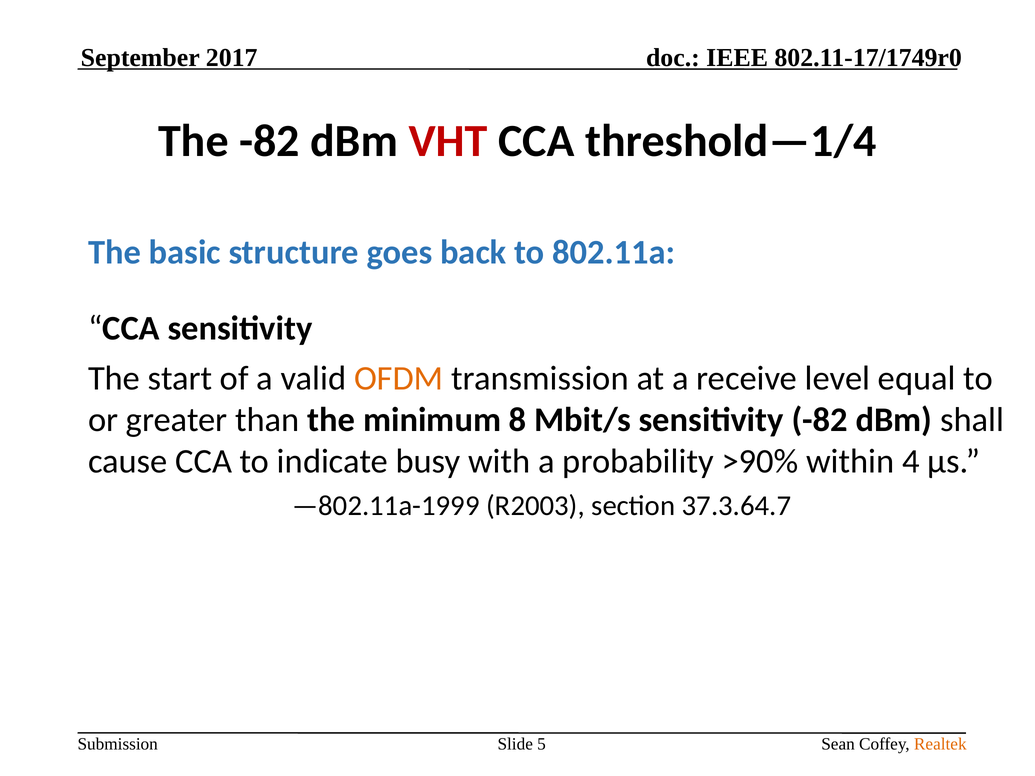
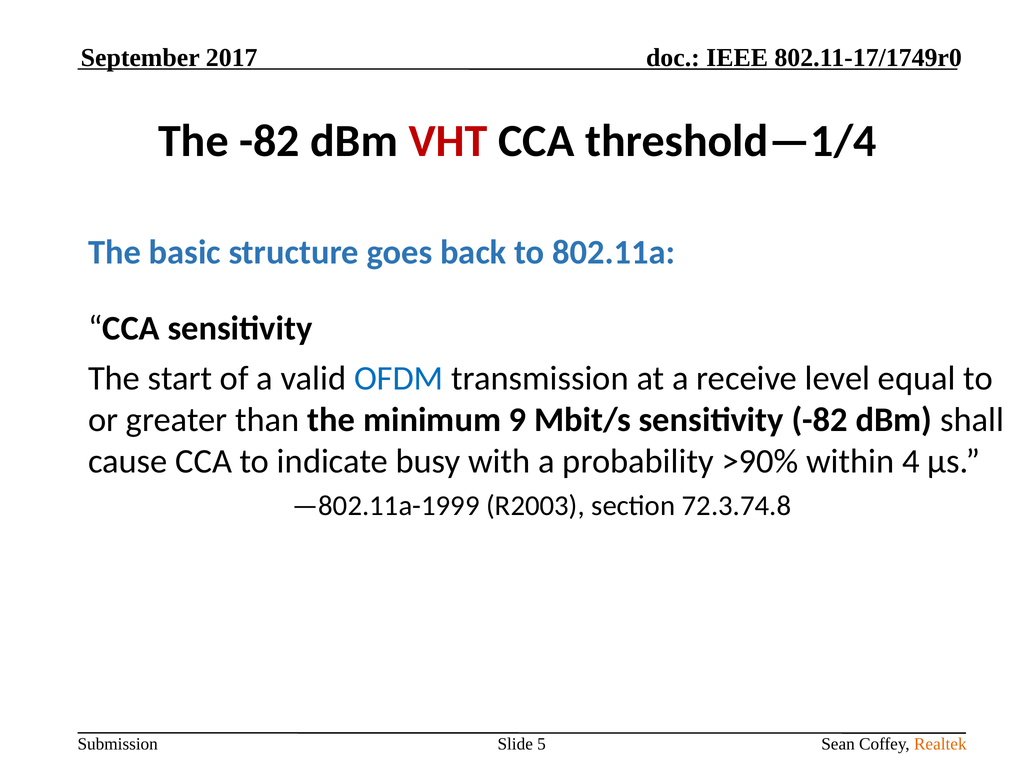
OFDM colour: orange -> blue (399, 379)
8: 8 -> 9 (518, 420)
37.3.64.7: 37.3.64.7 -> 72.3.74.8 (737, 506)
